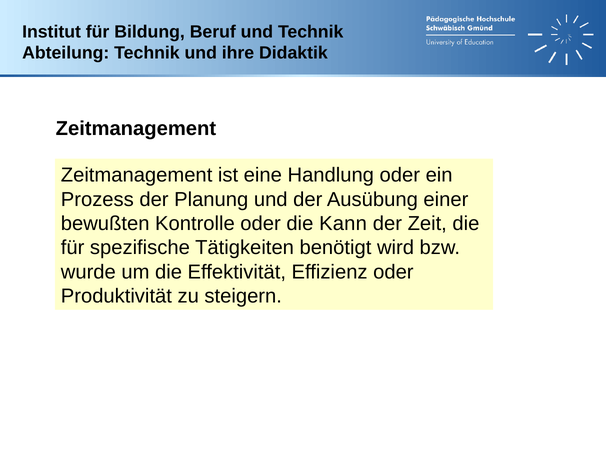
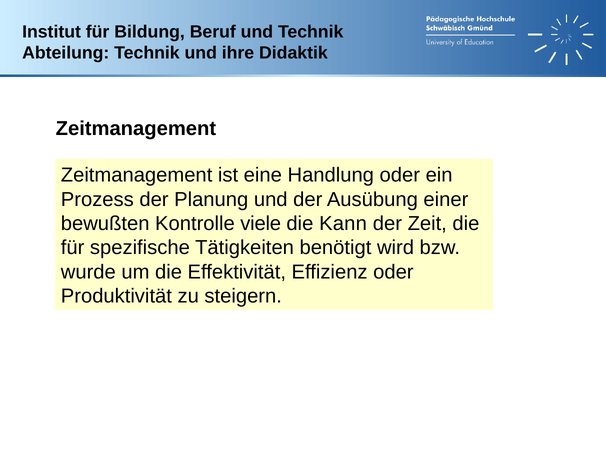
Kontrolle oder: oder -> viele (261, 224)
